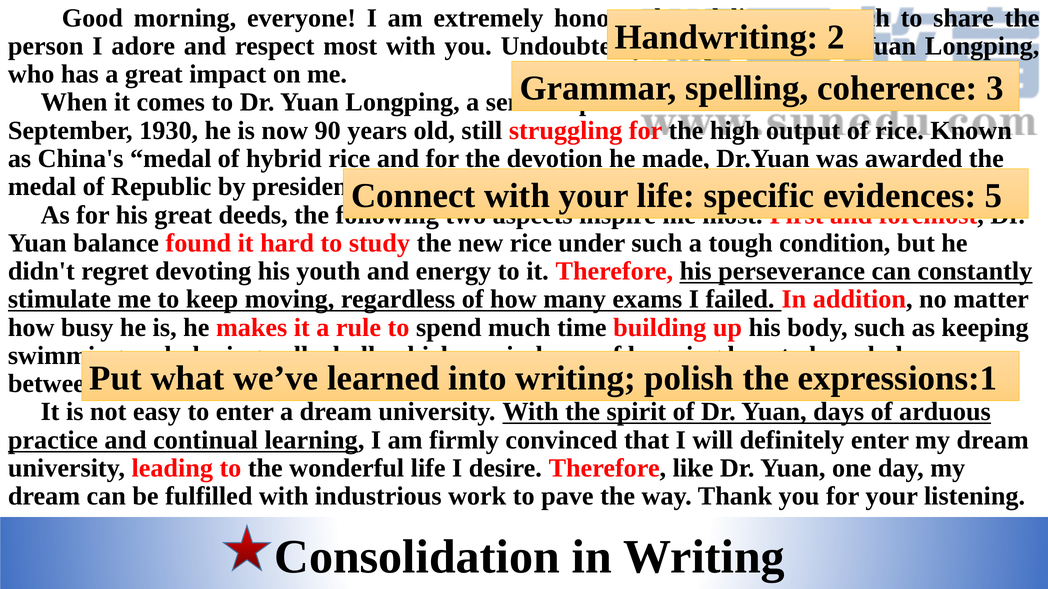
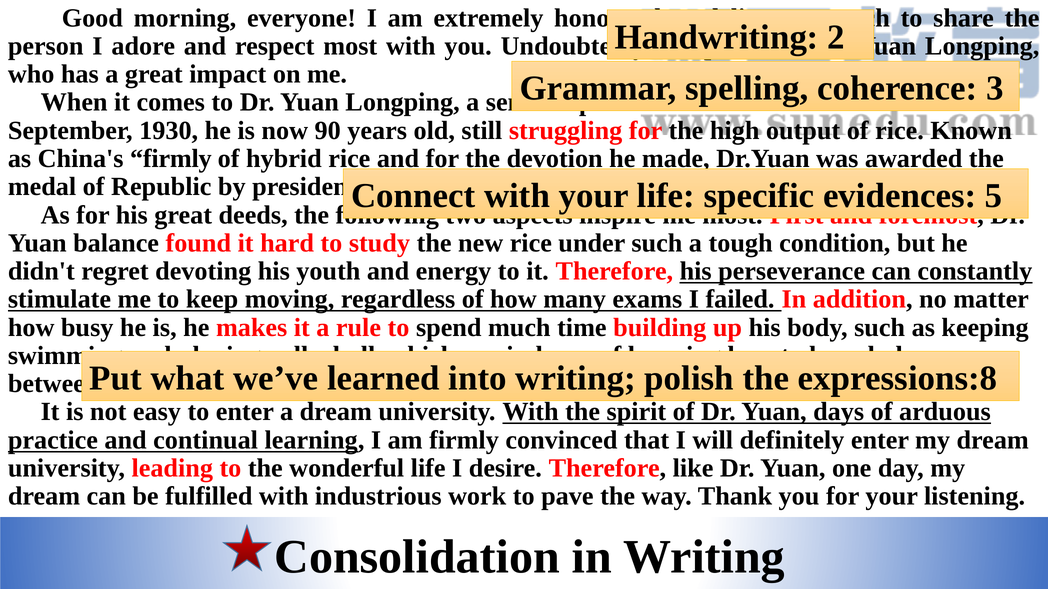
China's medal: medal -> firmly (171, 159)
expressions:1: expressions:1 -> expressions:8 (897, 379)
